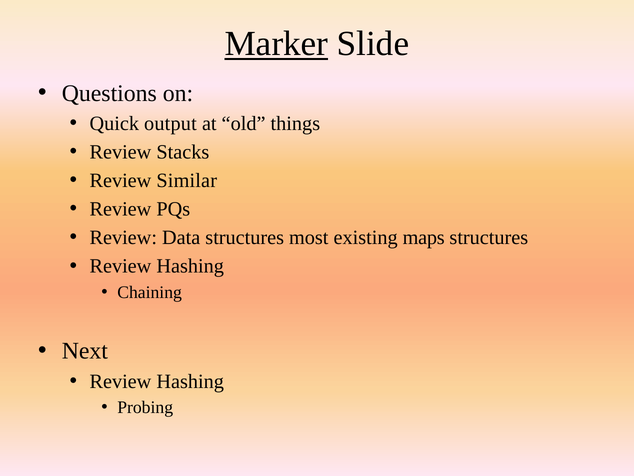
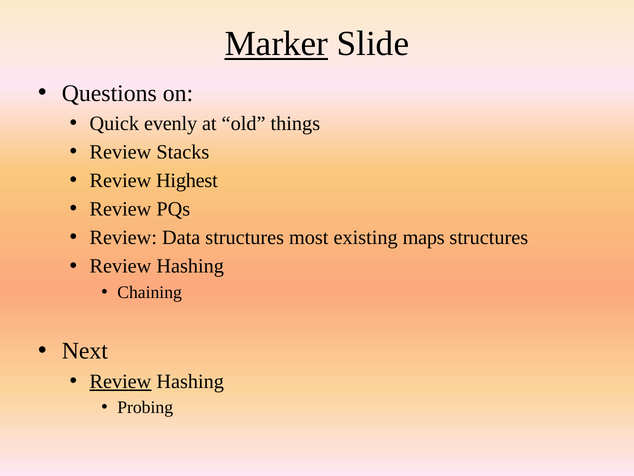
output: output -> evenly (171, 123)
Similar: Similar -> Highest (187, 180)
Review underline: none -> present (120, 381)
